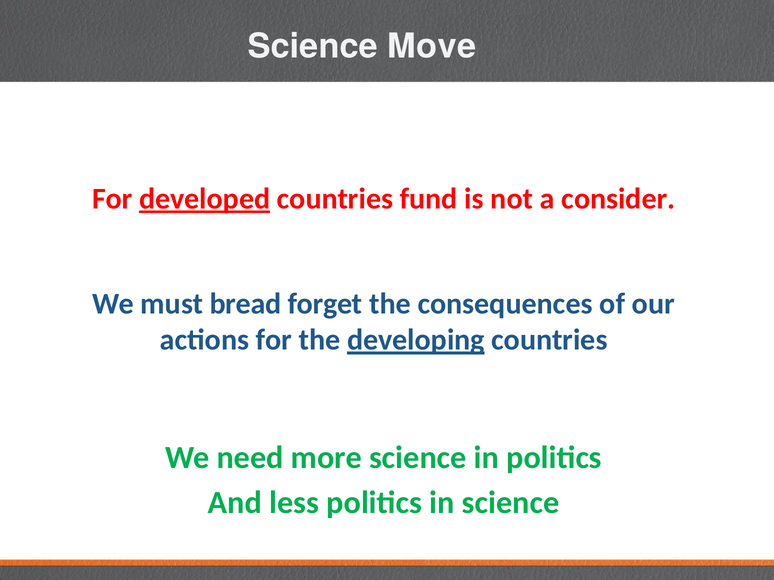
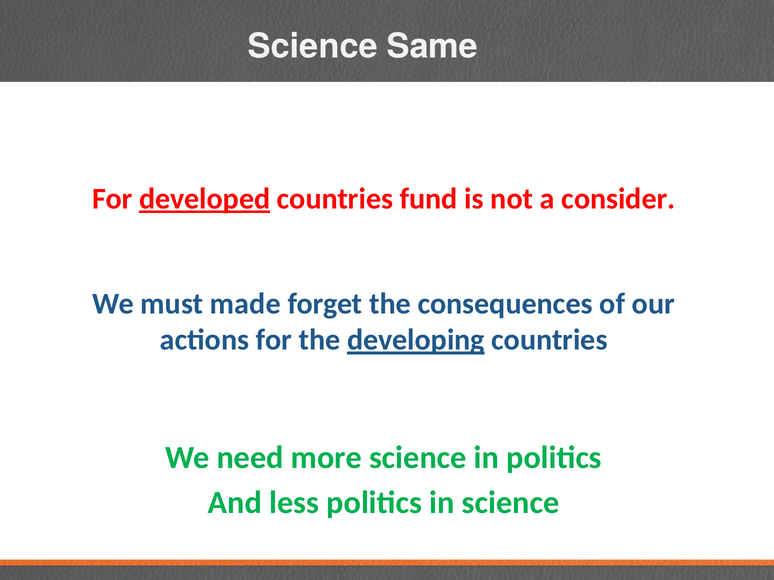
Move: Move -> Same (432, 46)
bread: bread -> made (245, 304)
